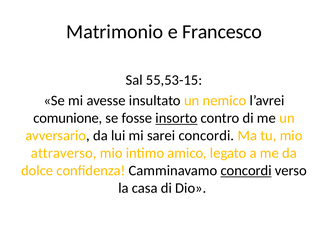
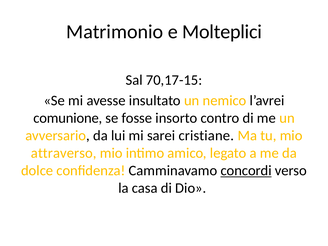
Francesco: Francesco -> Molteplici (222, 32)
55,53-15: 55,53-15 -> 70,17-15 (174, 80)
insorto underline: present -> none (176, 118)
sarei concordi: concordi -> cristiane (206, 136)
